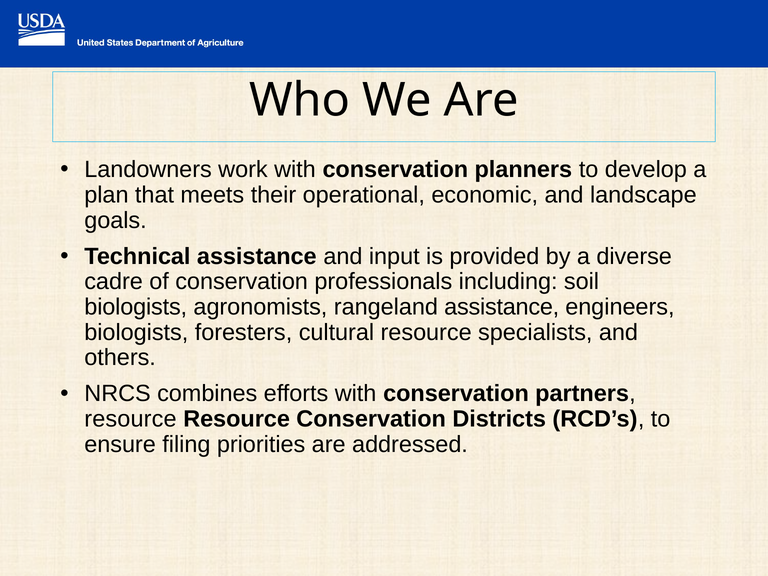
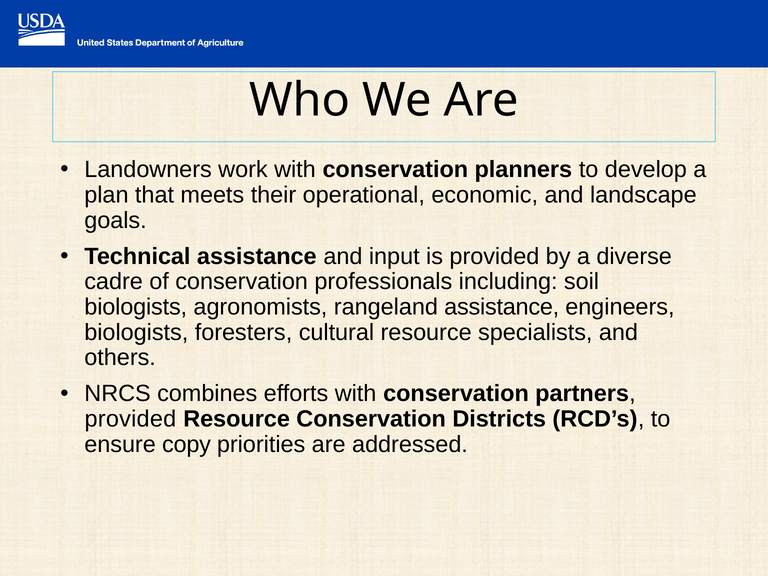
resource: resource -> provided (130, 419)
filing: filing -> copy (187, 444)
